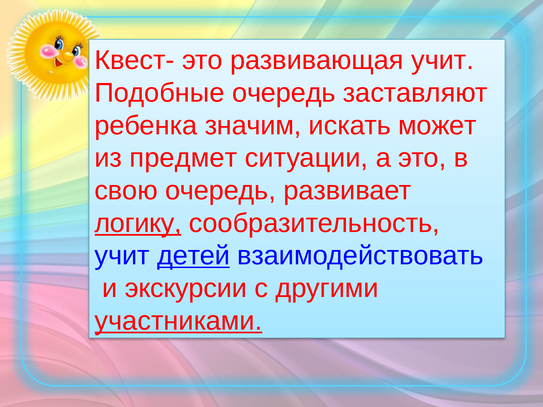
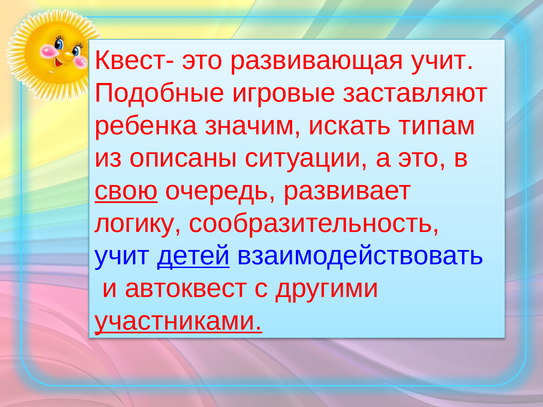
Подобные очередь: очередь -> игровые (284, 93)
может: может -> типам (437, 125)
предмет: предмет -> описаны (184, 158)
свою underline: none -> present (126, 191)
логику underline: present -> none (138, 223)
экскурсии: экскурсии -> автоквест (186, 288)
